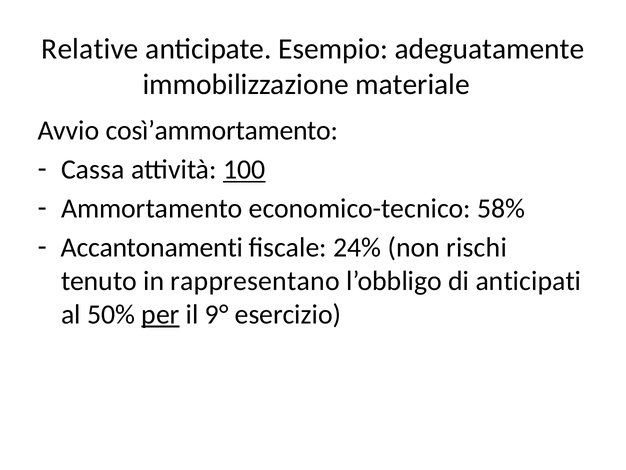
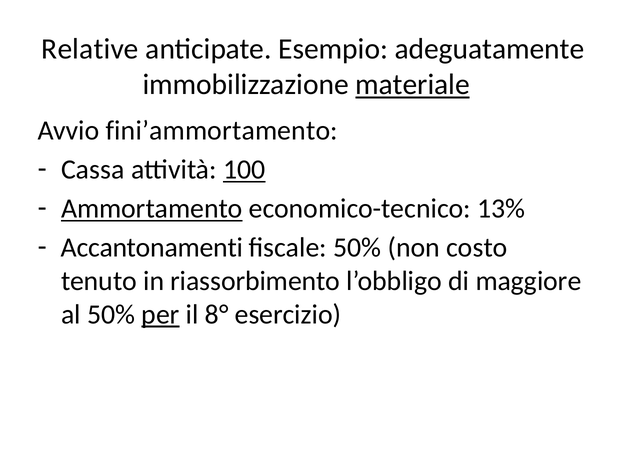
materiale underline: none -> present (413, 85)
così’ammortamento: così’ammortamento -> fini’ammortamento (222, 131)
Ammortamento underline: none -> present (152, 208)
58%: 58% -> 13% (501, 208)
fiscale 24%: 24% -> 50% (357, 247)
rischi: rischi -> costo (477, 247)
rappresentano: rappresentano -> riassorbimento (255, 281)
anticipati: anticipati -> maggiore (528, 281)
9°: 9° -> 8° (217, 314)
